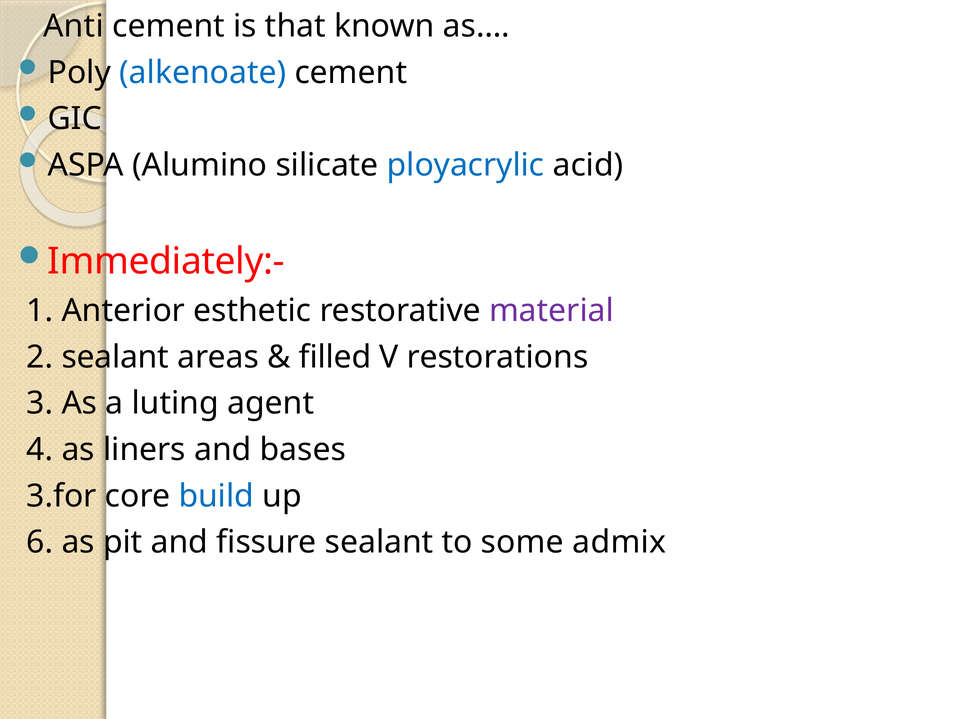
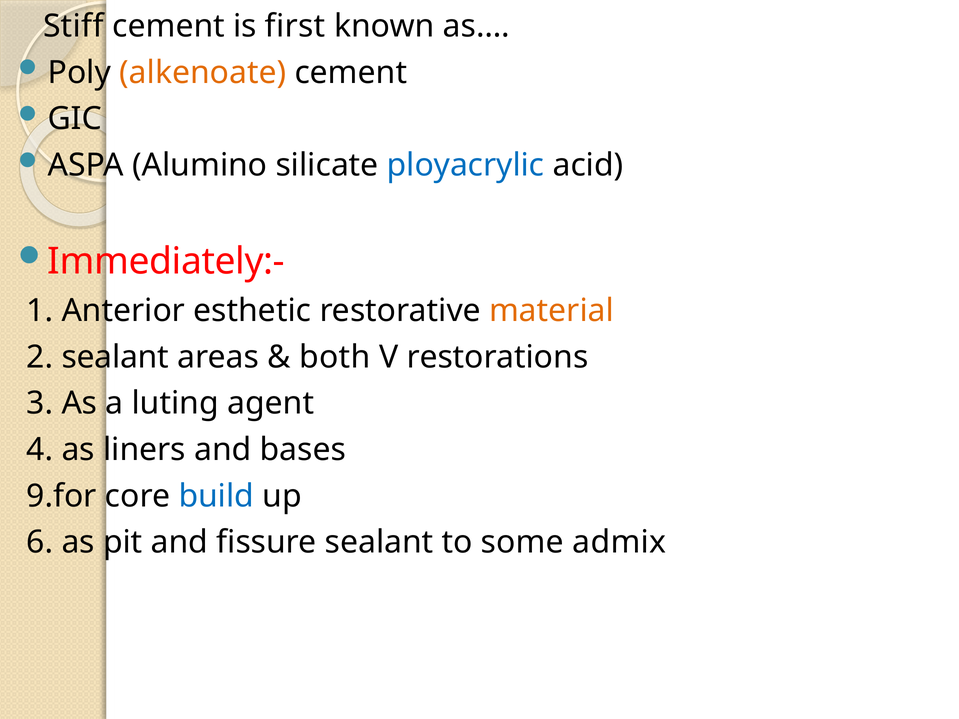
Anti: Anti -> Stiff (73, 26)
that: that -> first (295, 26)
alkenoate colour: blue -> orange (203, 73)
material colour: purple -> orange (552, 311)
filled: filled -> both (335, 357)
3.for: 3.for -> 9.for (62, 496)
